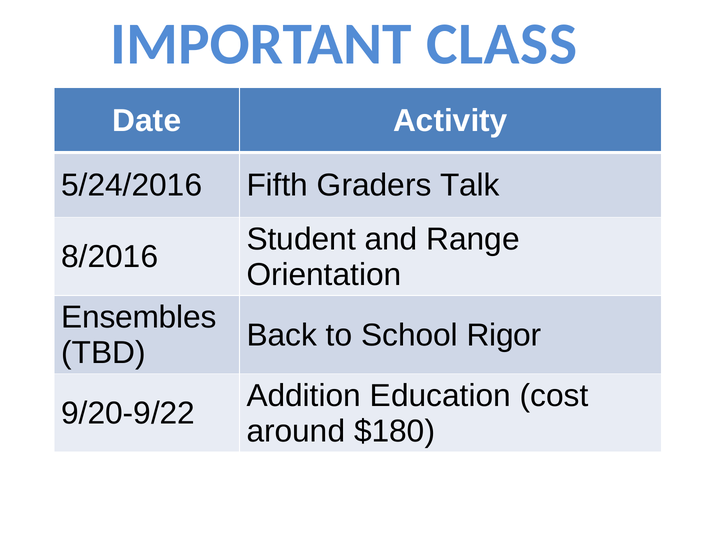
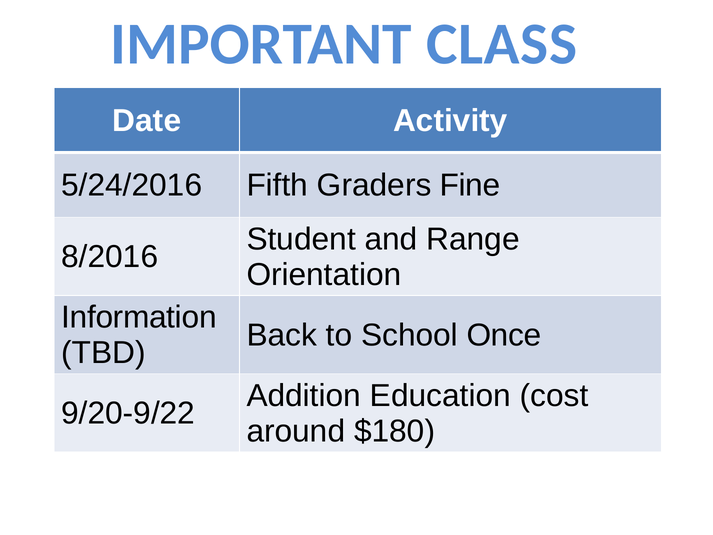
Talk: Talk -> Fine (470, 185)
Ensembles: Ensembles -> Information (139, 317)
Rigor: Rigor -> Once (504, 335)
